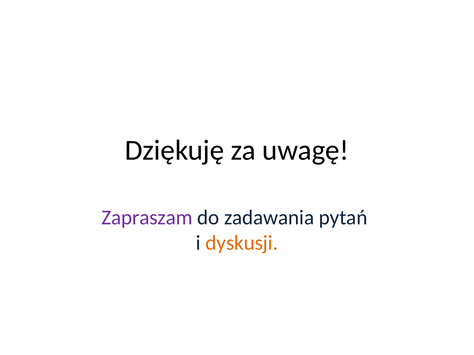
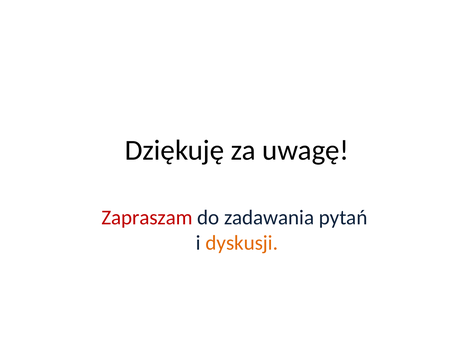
Zapraszam colour: purple -> red (147, 218)
